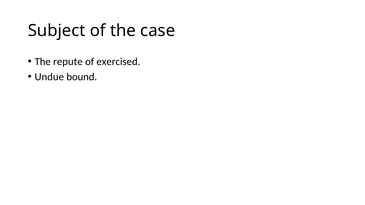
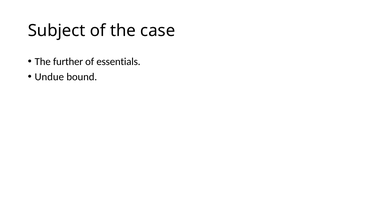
repute: repute -> further (68, 62)
exercised: exercised -> essentials (118, 62)
